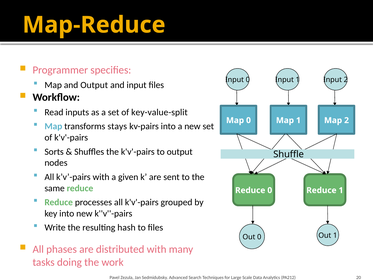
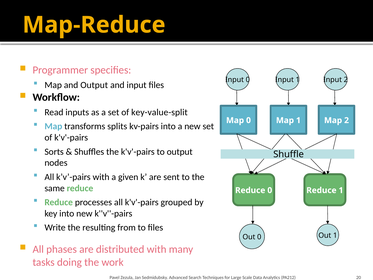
stays: stays -> splits (117, 126)
hash: hash -> from (127, 227)
